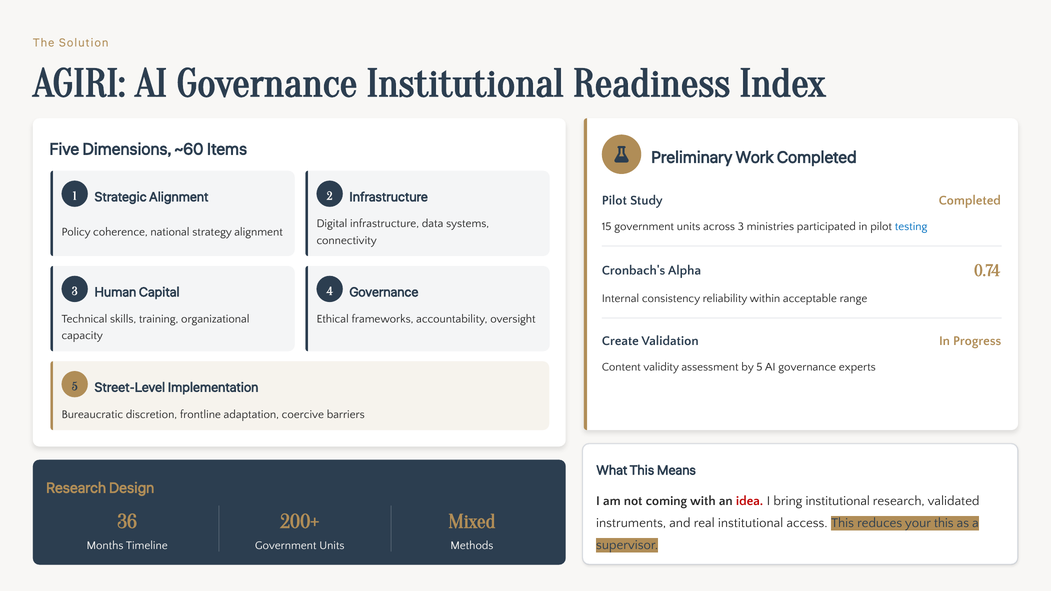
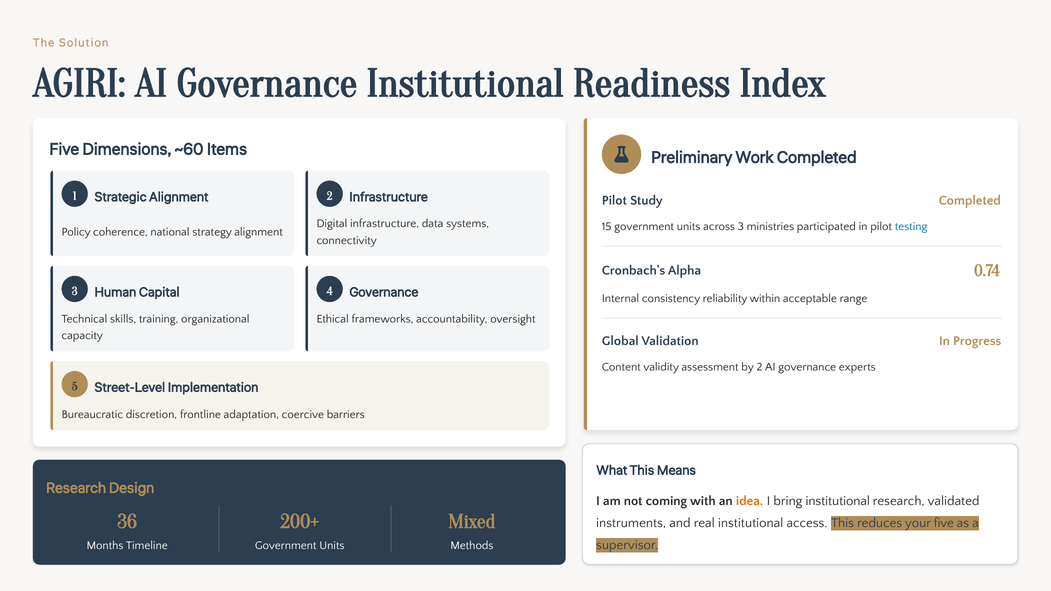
Create: Create -> Global (620, 341)
by 5: 5 -> 2 (759, 367)
idea colour: red -> orange (750, 501)
your this: this -> five (944, 523)
